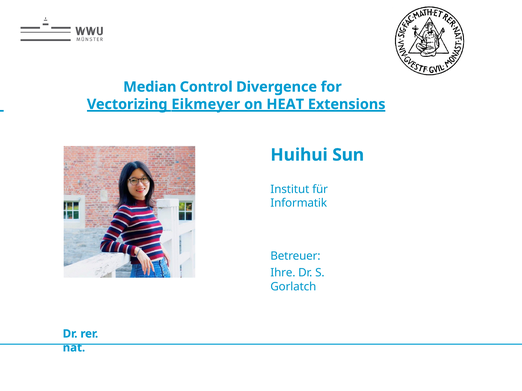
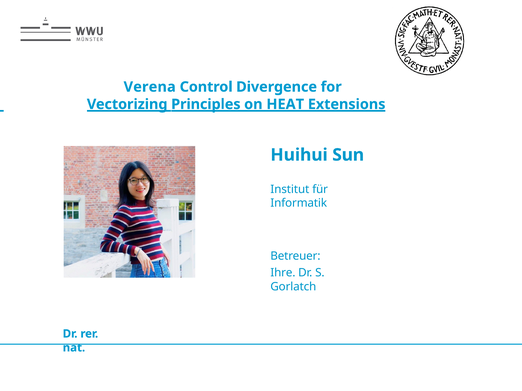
Median: Median -> Verena (150, 87)
Eikmeyer: Eikmeyer -> Principles (206, 104)
